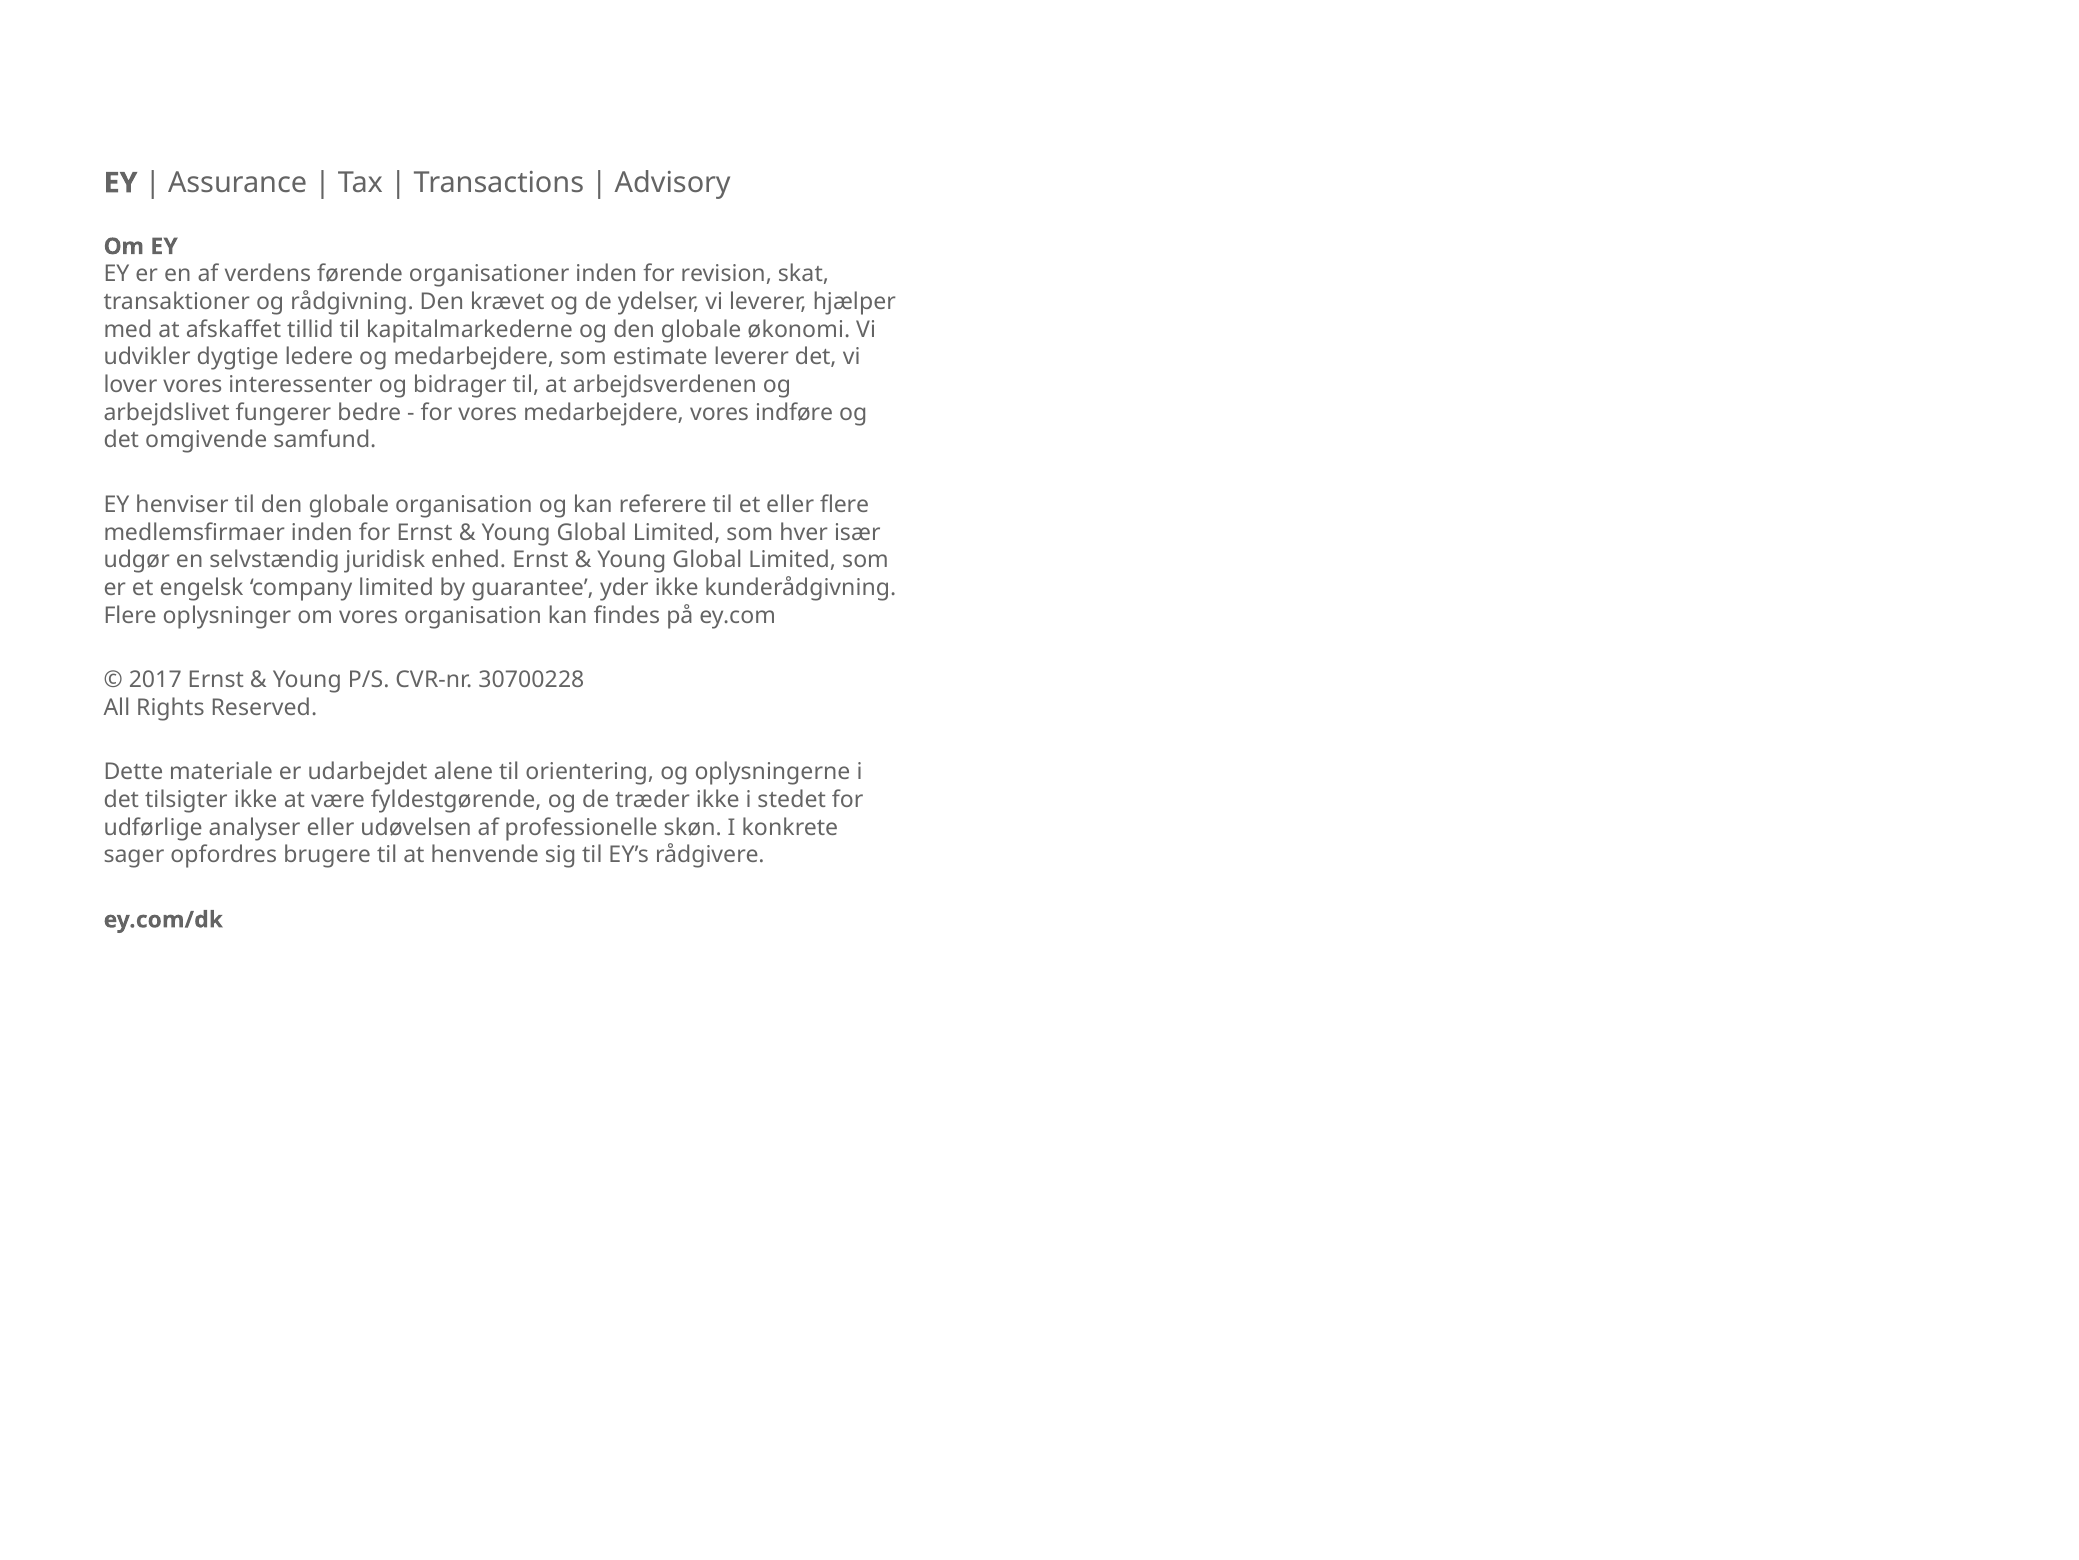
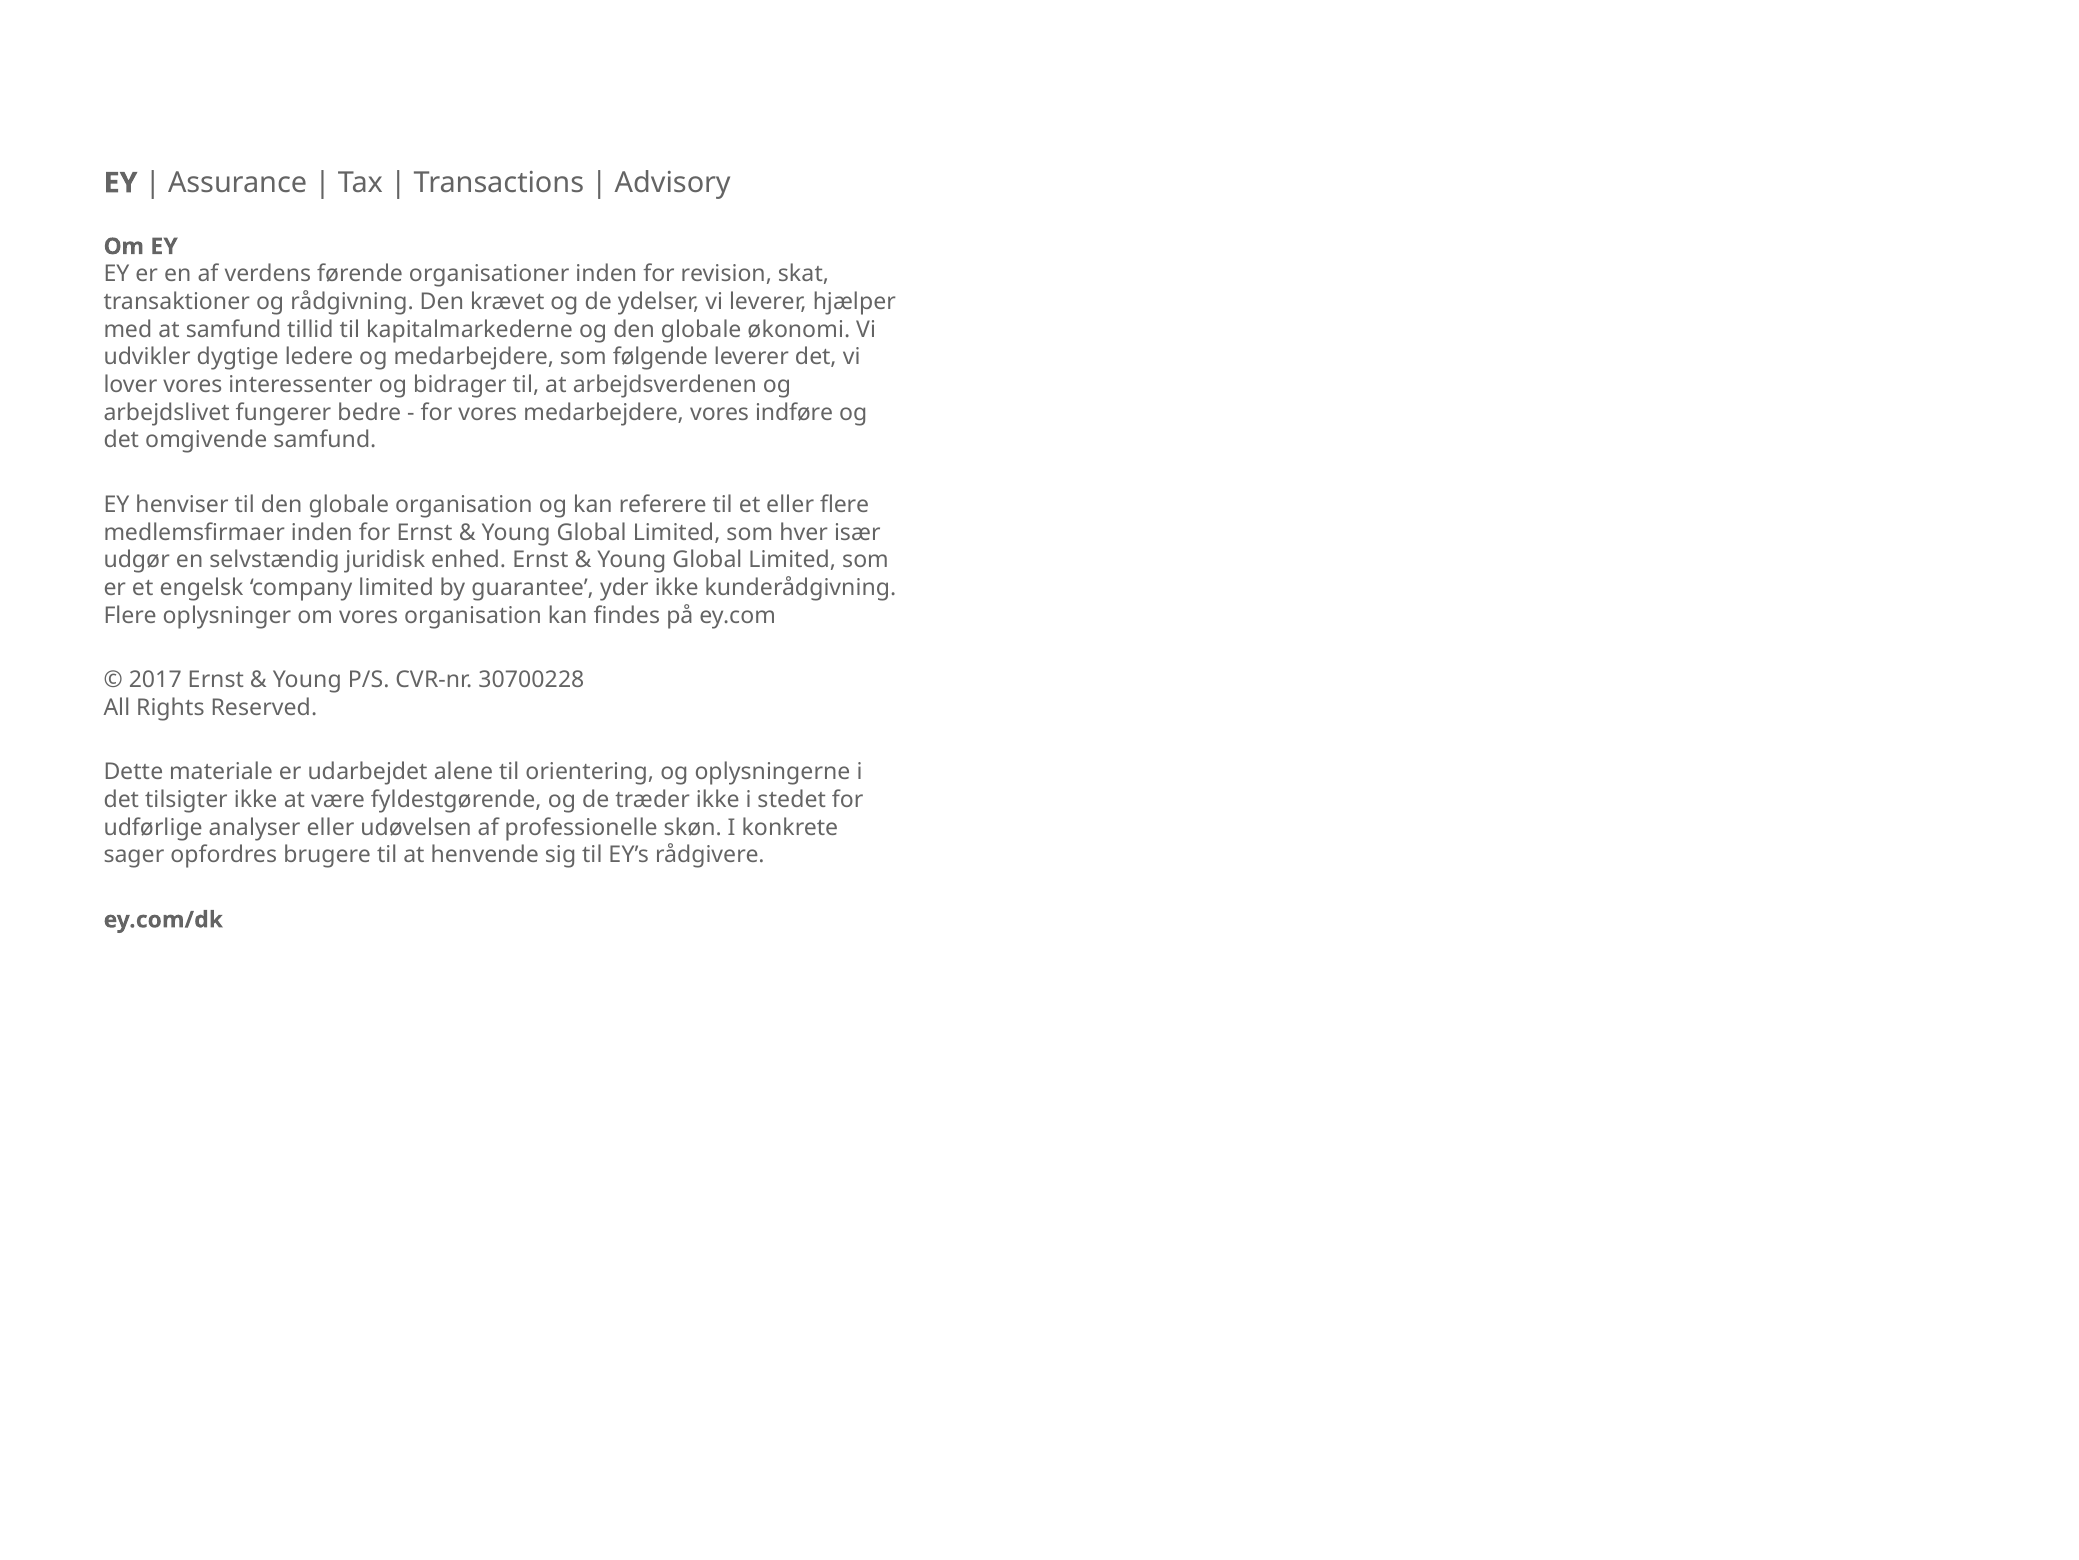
at afskaffet: afskaffet -> samfund (234, 329)
estimate: estimate -> følgende (660, 357)
